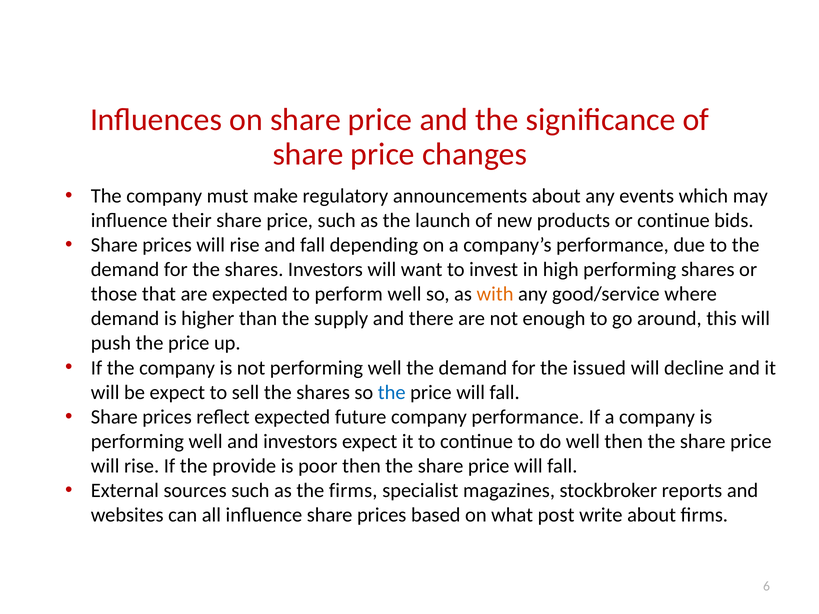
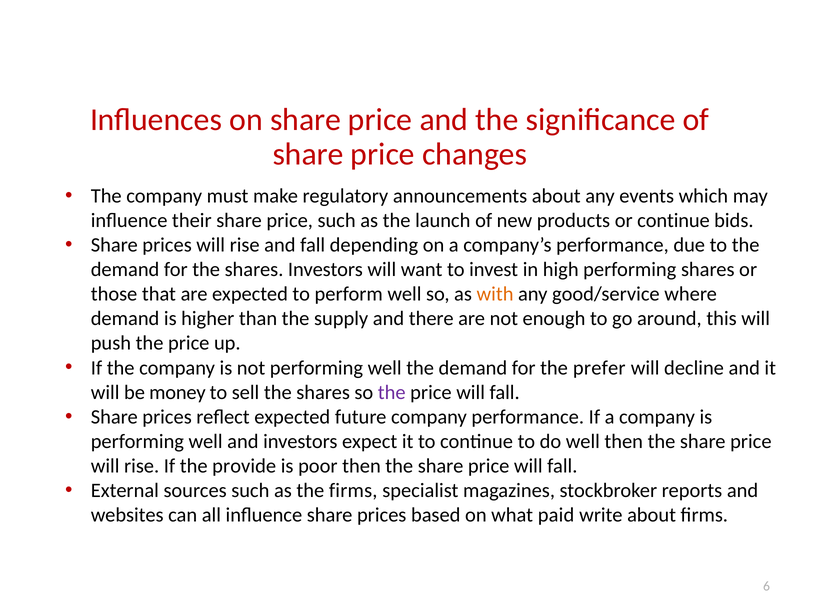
issued: issued -> prefer (599, 368)
be expect: expect -> money (177, 393)
the colour: blue -> purple (392, 393)
post: post -> paid (556, 515)
